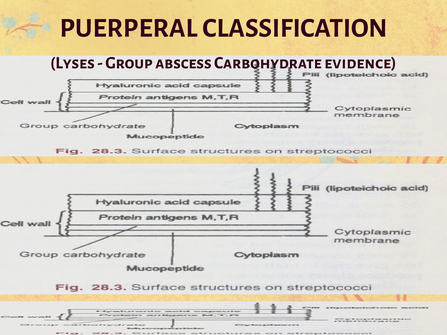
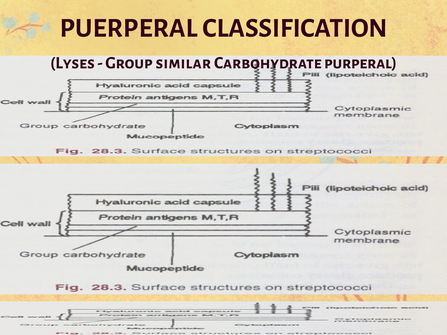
abscess: abscess -> similar (183, 63)
evidence: evidence -> purperal (361, 63)
